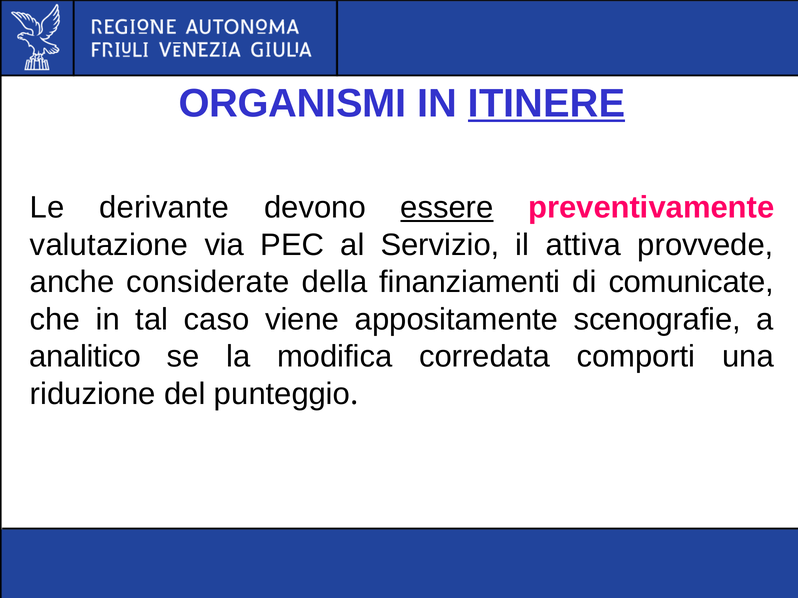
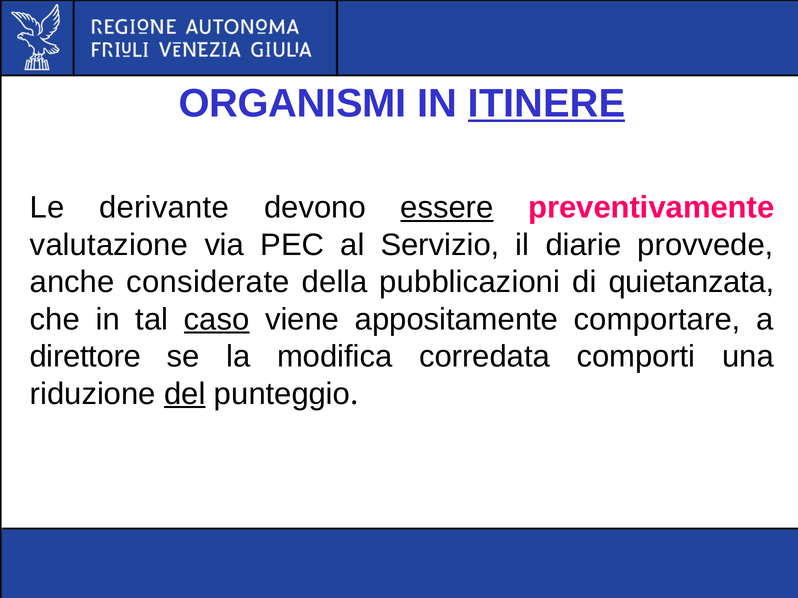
attiva: attiva -> diarie (583, 245)
finanziamenti: finanziamenti -> pubblicazioni (470, 282)
comunicate: comunicate -> quietanzata (691, 282)
caso underline: none -> present (217, 320)
scenografie: scenografie -> comportare (657, 320)
analitico: analitico -> direttore (85, 357)
del underline: none -> present (185, 394)
